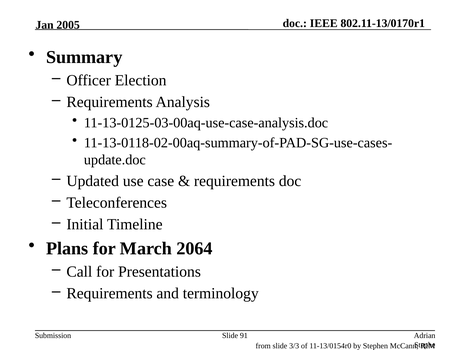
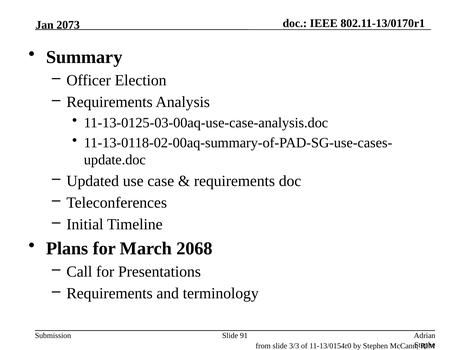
2005: 2005 -> 2073 (68, 25)
2064: 2064 -> 2068 (194, 248)
